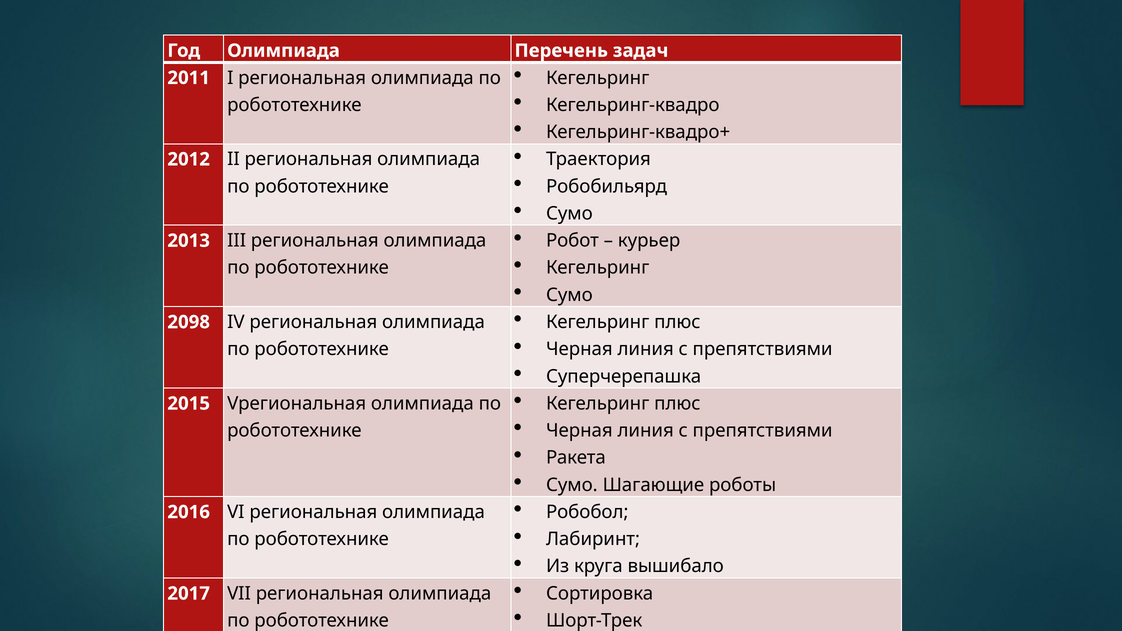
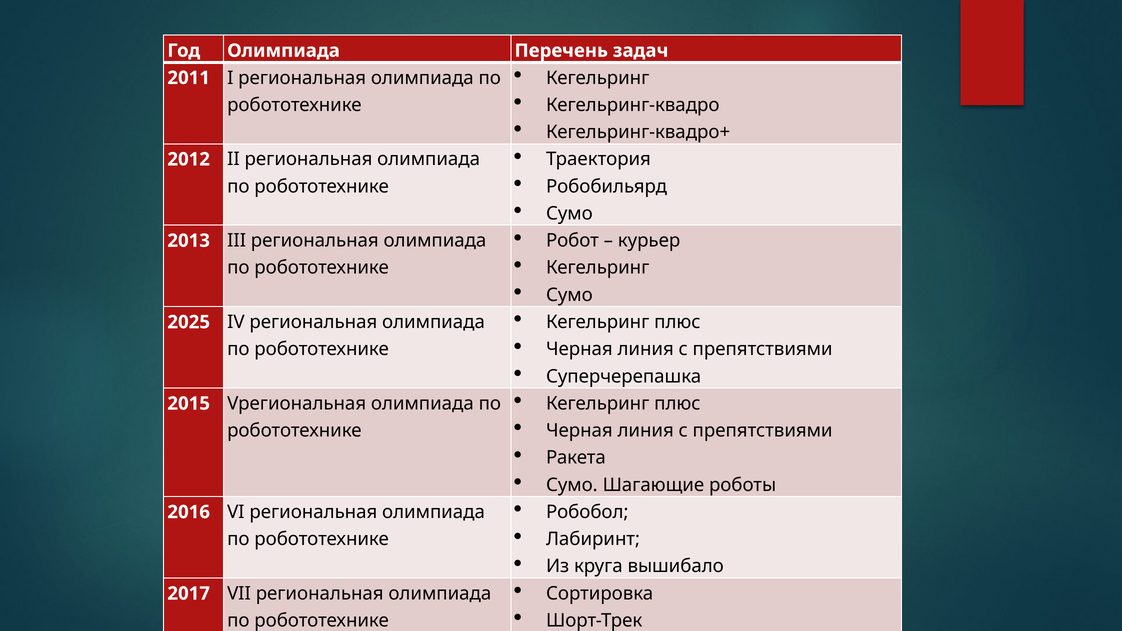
2098: 2098 -> 2025 (189, 322)
